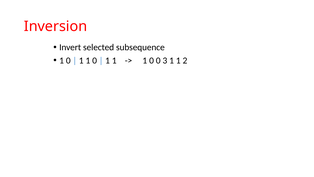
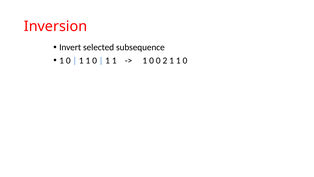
3: 3 -> 2 (165, 60)
2: 2 -> 0 (185, 60)
